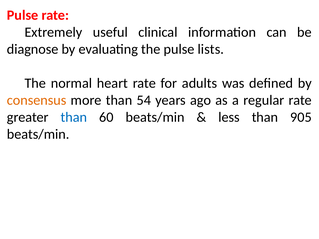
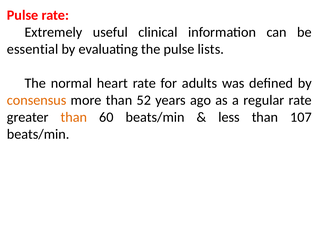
diagnose: diagnose -> essential (33, 49)
54: 54 -> 52 (144, 100)
than colour: blue -> orange (74, 117)
905: 905 -> 107 (301, 117)
